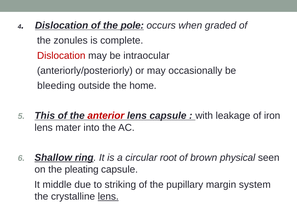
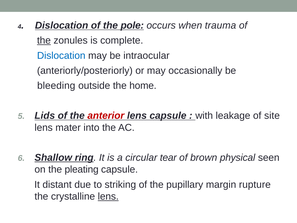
graded: graded -> trauma (221, 25)
the underline: none -> present (44, 40)
Dislocation colour: red -> blue (61, 55)
This: This -> Lids (45, 116)
iron: iron -> site (272, 116)
root: root -> tear (168, 157)
middle: middle -> distant (57, 184)
system: system -> rupture (255, 184)
